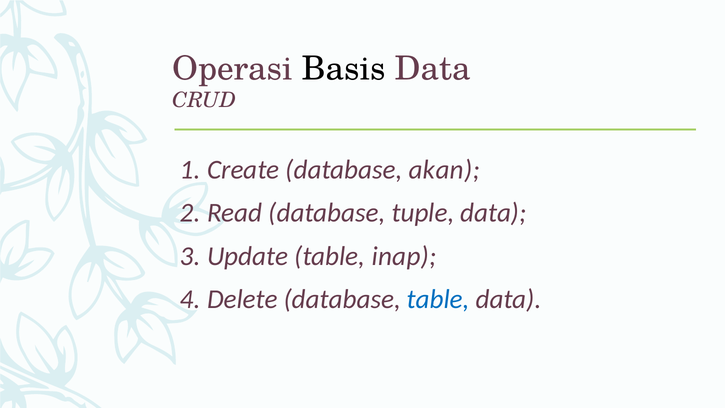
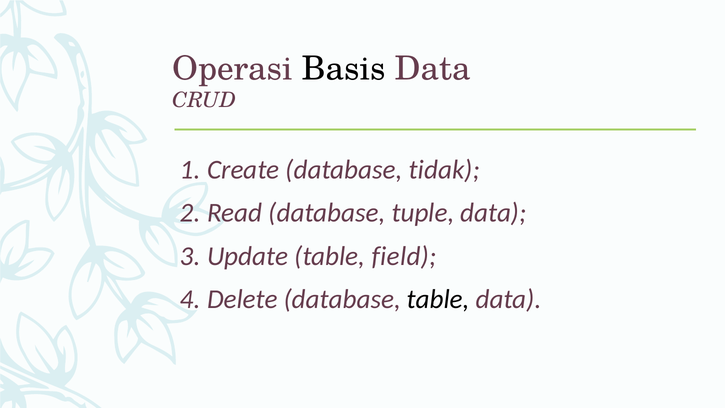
akan: akan -> tidak (444, 170)
inap: inap -> field (404, 256)
table colour: blue -> black (438, 299)
